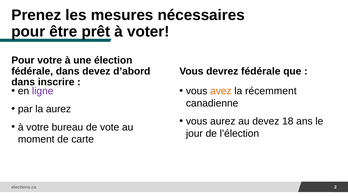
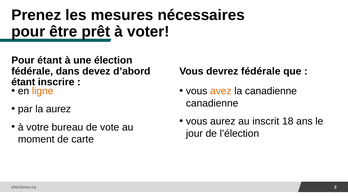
Pour votre: votre -> étant (50, 60)
dans: dans -> étant (23, 82)
ligne colour: purple -> orange (43, 91)
la récemment: récemment -> canadienne (271, 91)
au devez: devez -> inscrit (266, 121)
